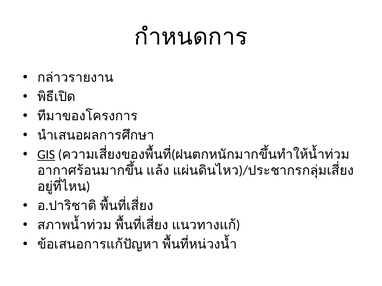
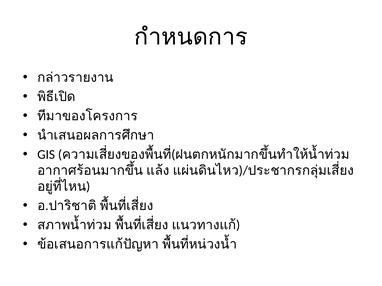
GIS underline: present -> none (46, 155)
